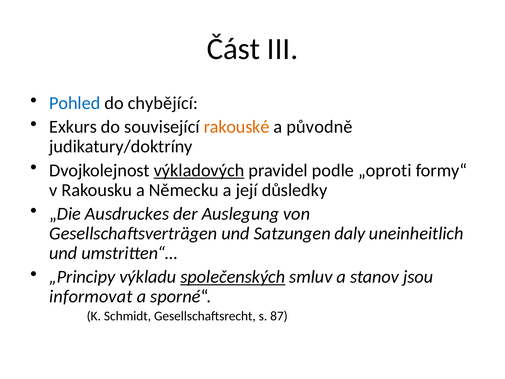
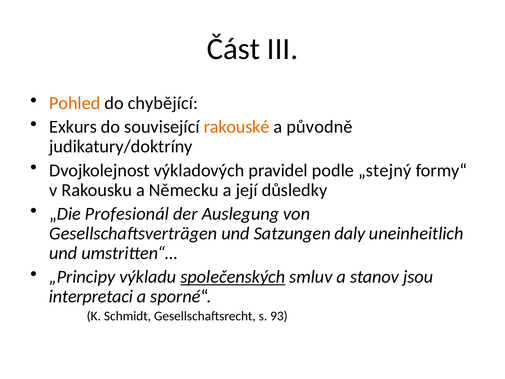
Pohled colour: blue -> orange (75, 103)
výkladových underline: present -> none (199, 170)
„oproti: „oproti -> „stejný (385, 170)
Ausdruckes: Ausdruckes -> Profesionál (127, 214)
informovat: informovat -> interpretaci (91, 296)
87: 87 -> 93 (279, 316)
